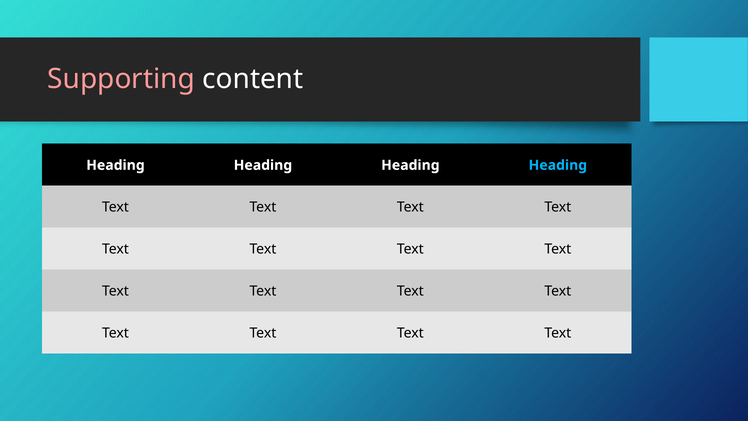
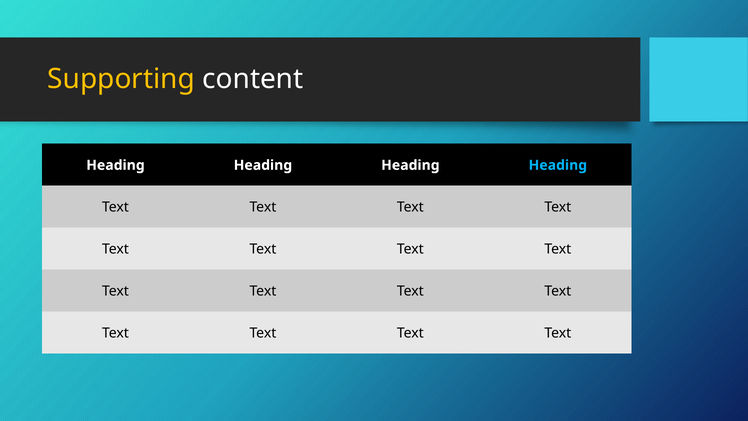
Supporting colour: pink -> yellow (121, 79)
